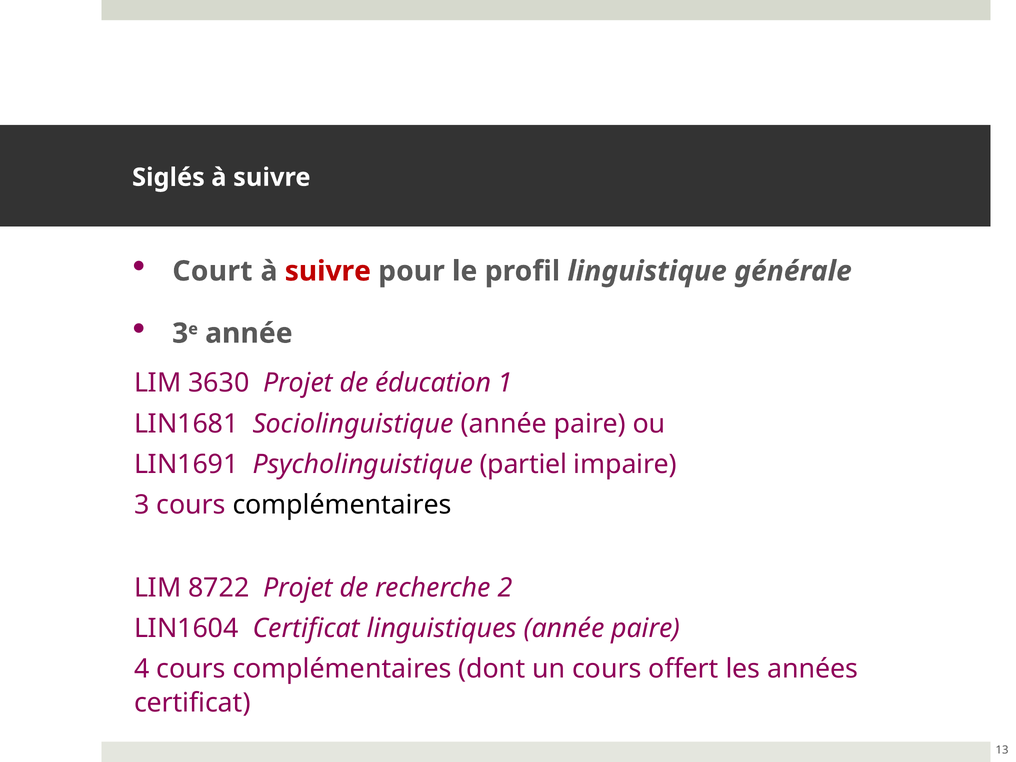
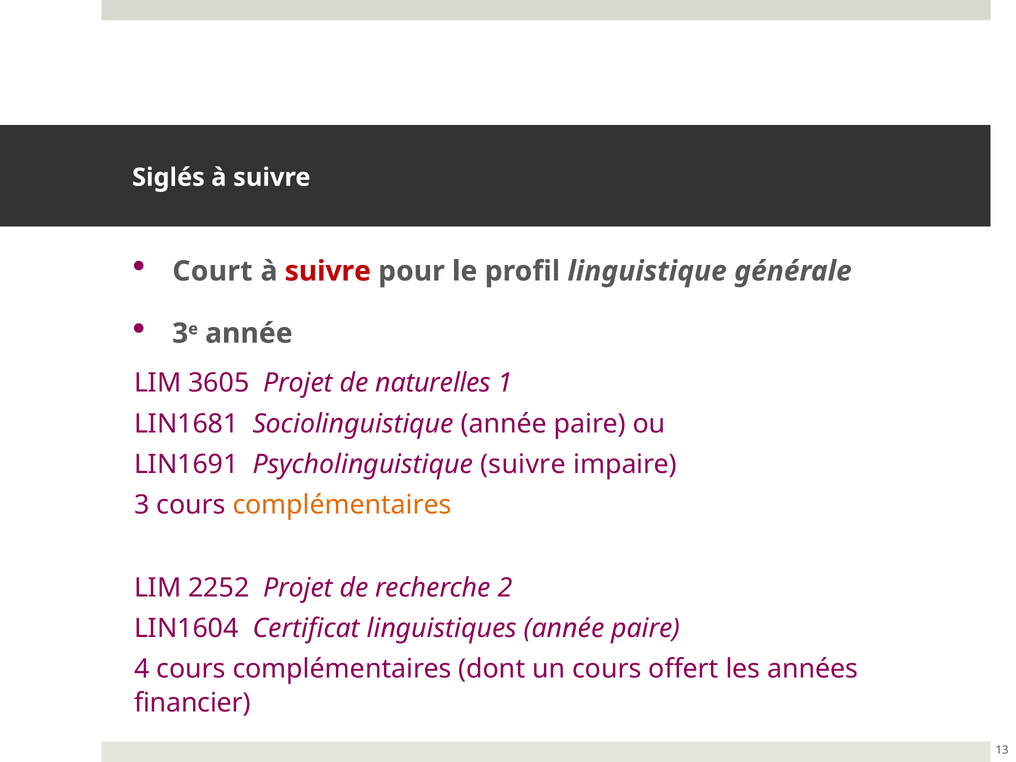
3630: 3630 -> 3605 (219, 383)
éducation: éducation -> naturelles (433, 383)
Psycholinguistique partiel: partiel -> suivre (523, 464)
complémentaires colour: black -> orange (342, 505)
8722: 8722 -> 2252 (219, 588)
certificat: certificat -> financier (192, 703)
